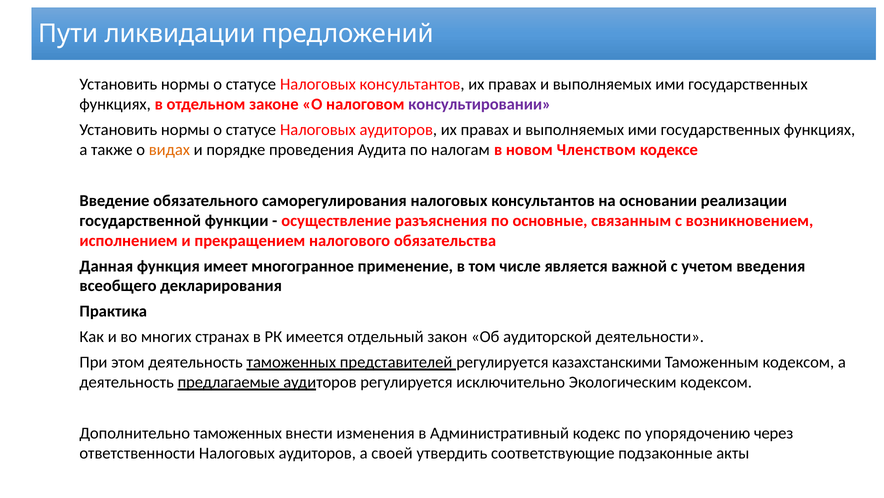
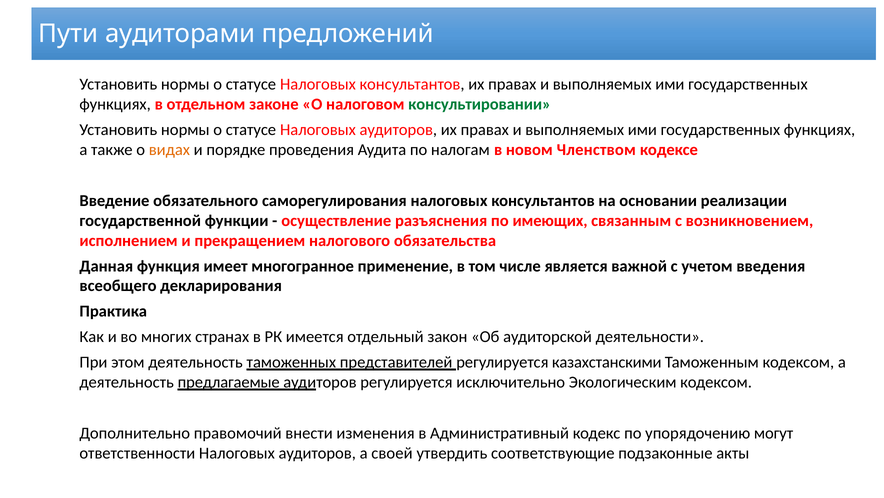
ликвидации: ликвидации -> аудиторами (180, 33)
консультировании colour: purple -> green (480, 104)
основные: основные -> имеющих (550, 220)
Дополнительно таможенных: таможенных -> правомочий (238, 433)
через: через -> могут (774, 433)
